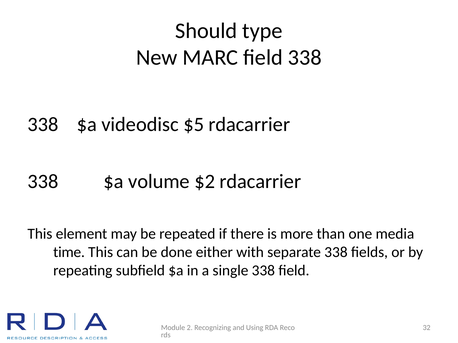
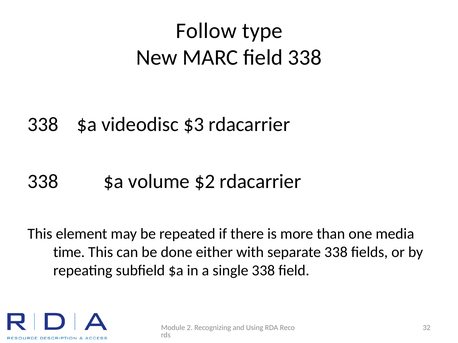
Should: Should -> Follow (206, 31)
$5: $5 -> $3 (194, 125)
